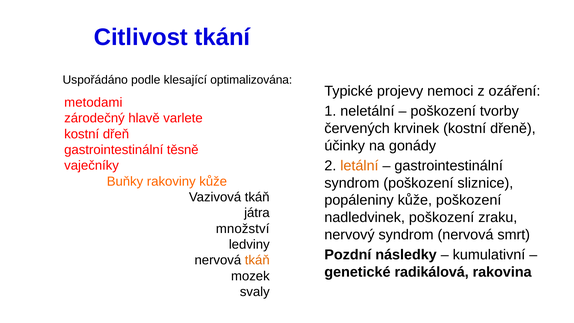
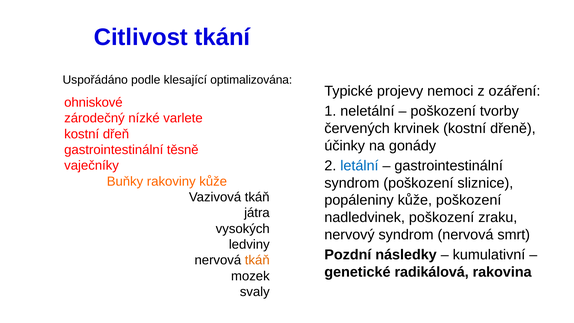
metodami: metodami -> ohniskové (93, 102)
hlavě: hlavě -> nízké (144, 118)
letální colour: orange -> blue (359, 166)
množství: množství -> vysokých (243, 229)
